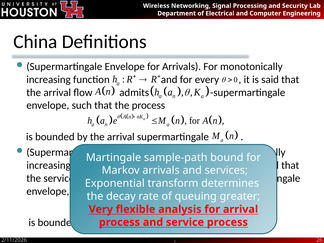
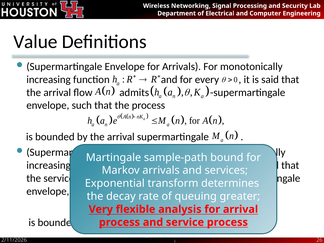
China: China -> Value (35, 42)
